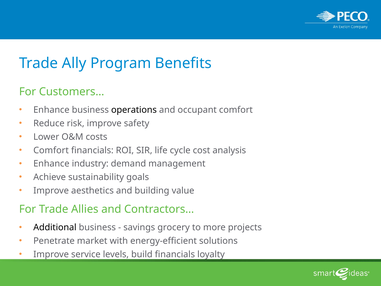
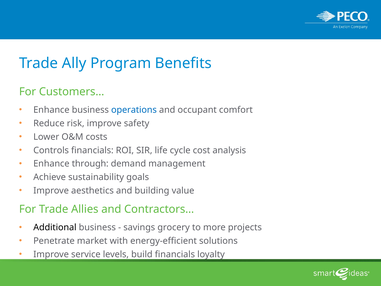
operations colour: black -> blue (134, 110)
Comfort: Comfort -> Controls (51, 150)
industry: industry -> through (90, 164)
